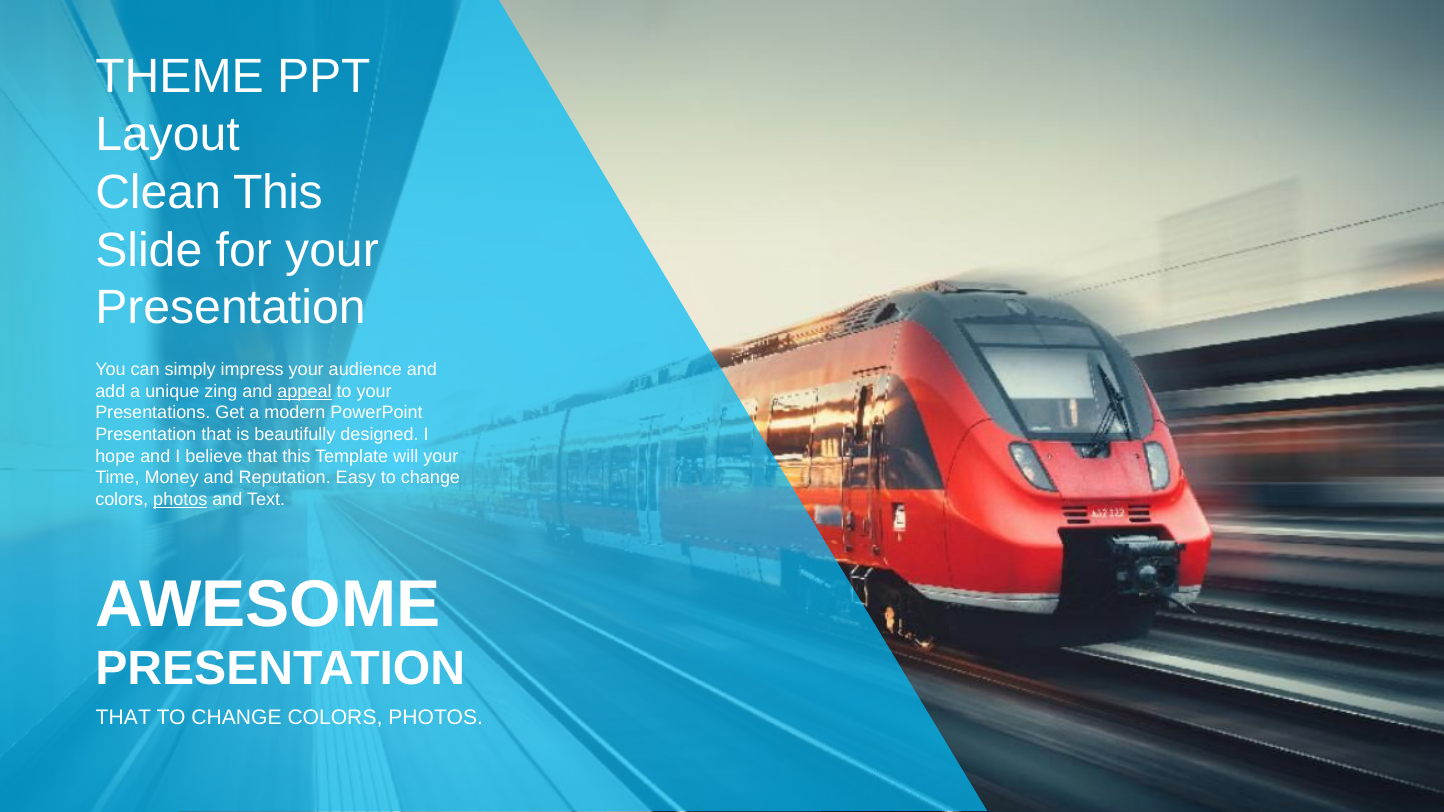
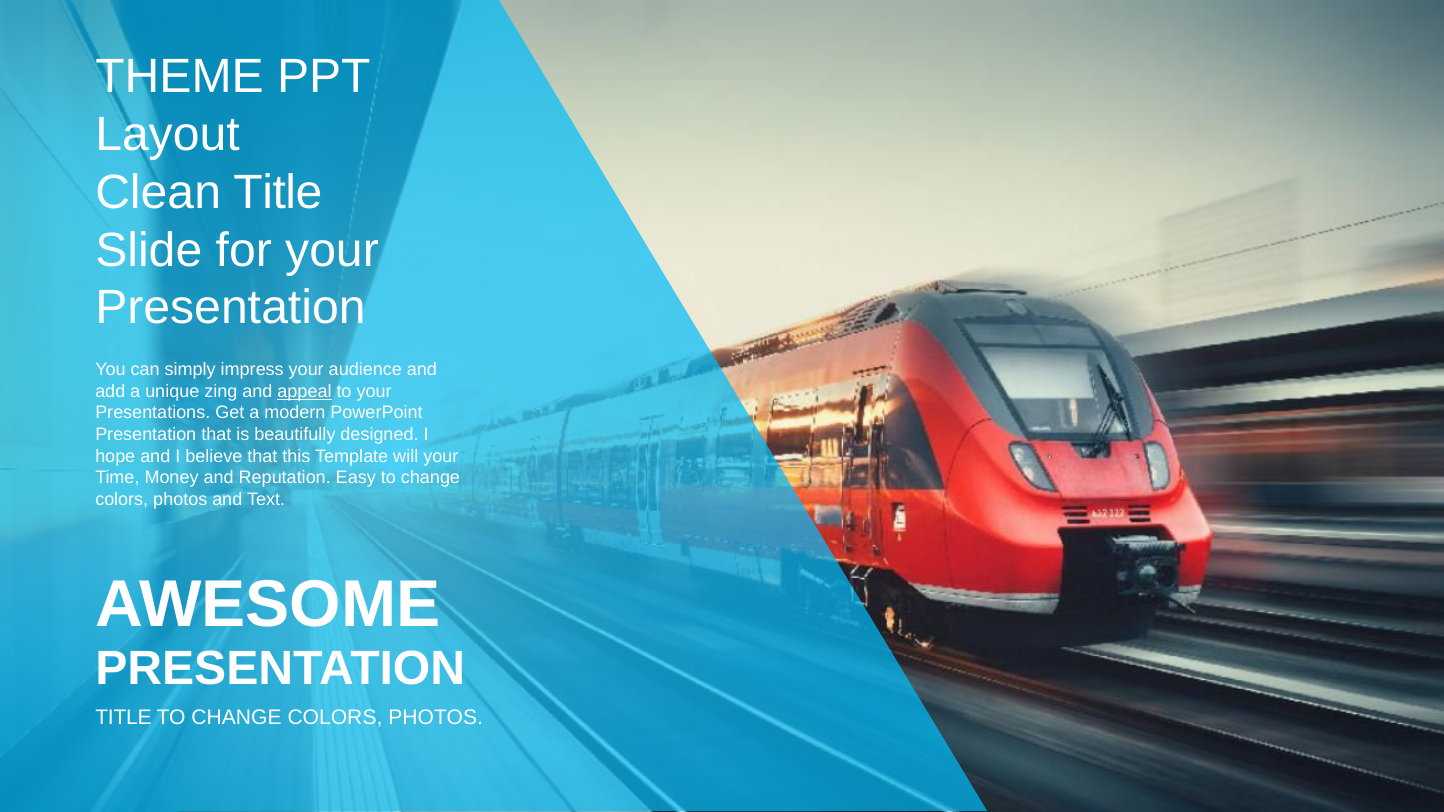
Clean This: This -> Title (278, 192)
photos underline: present -> none (180, 500)
THAT: THAT -> TITLE (124, 717)
